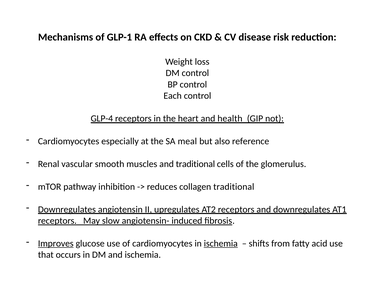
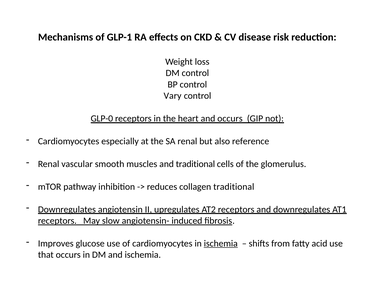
Each: Each -> Vary (173, 96)
GLP-4: GLP-4 -> GLP-0 (102, 119)
and health: health -> occurs (230, 119)
SA meal: meal -> renal (187, 141)
Improves underline: present -> none (56, 244)
